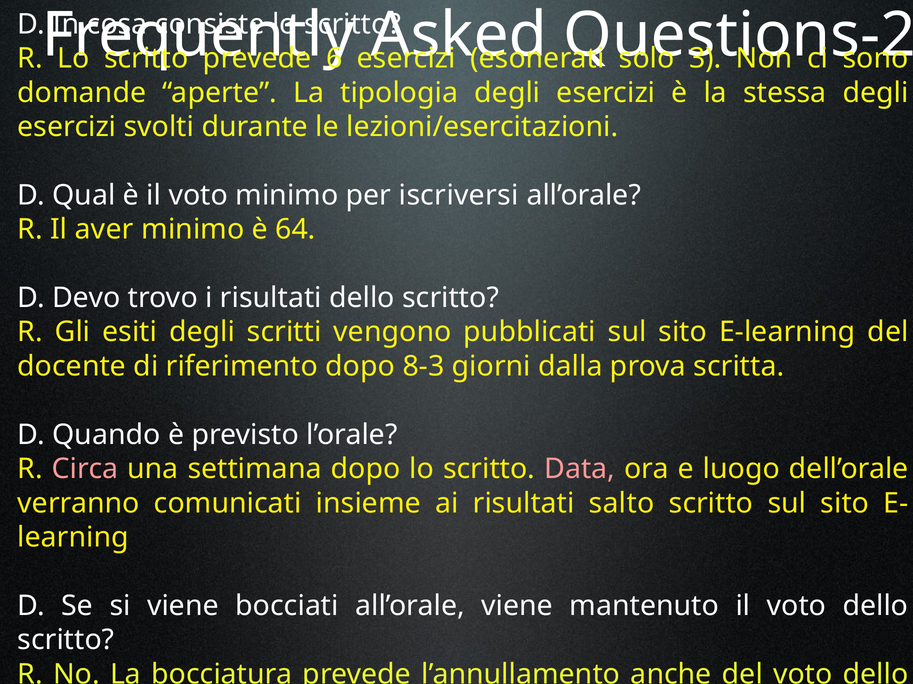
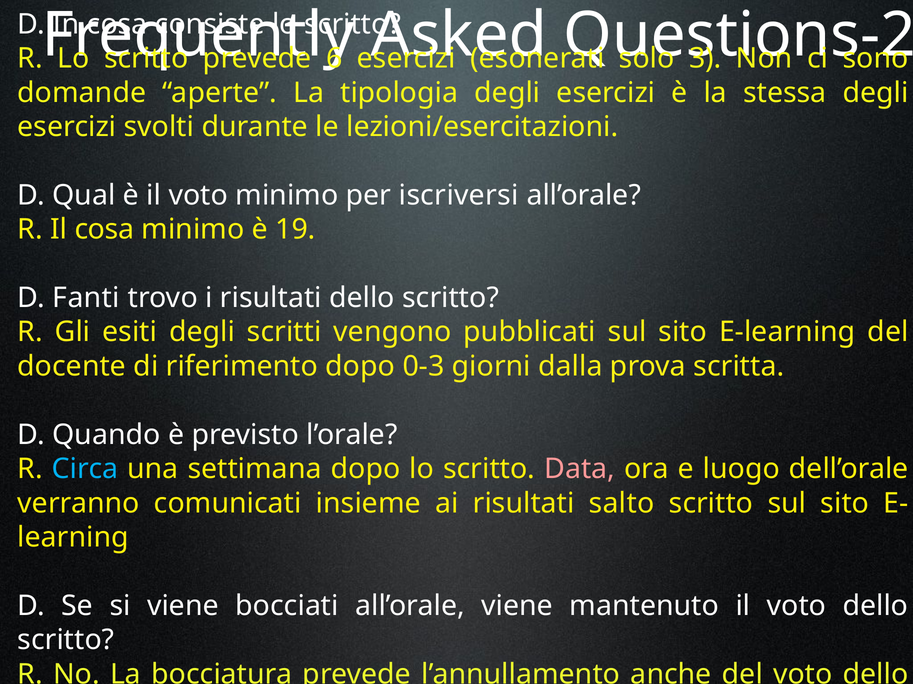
Il aver: aver -> cosa (104, 230)
64: 64 -> 19 (295, 230)
Devo: Devo -> Fanti (86, 298)
8-3: 8-3 -> 0-3 (423, 367)
Circa colour: pink -> light blue (85, 469)
